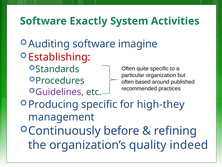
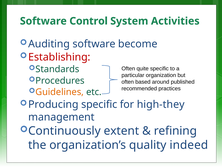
Exactly: Exactly -> Control (89, 21)
imagine: imagine -> become (138, 44)
Guidelines colour: purple -> orange (60, 92)
before: before -> extent (121, 130)
